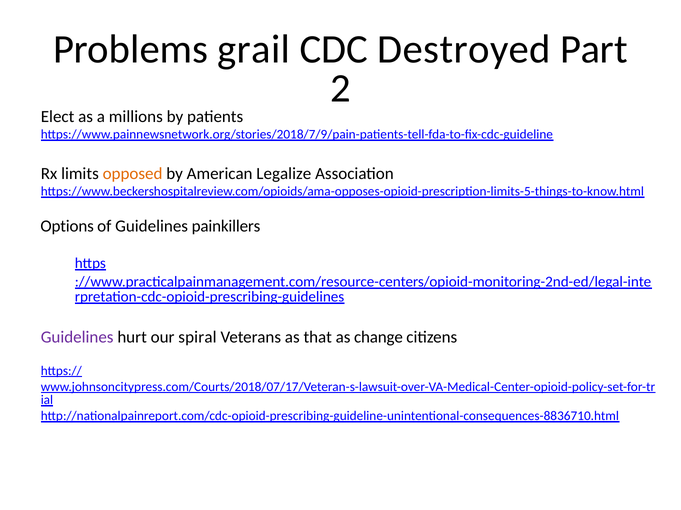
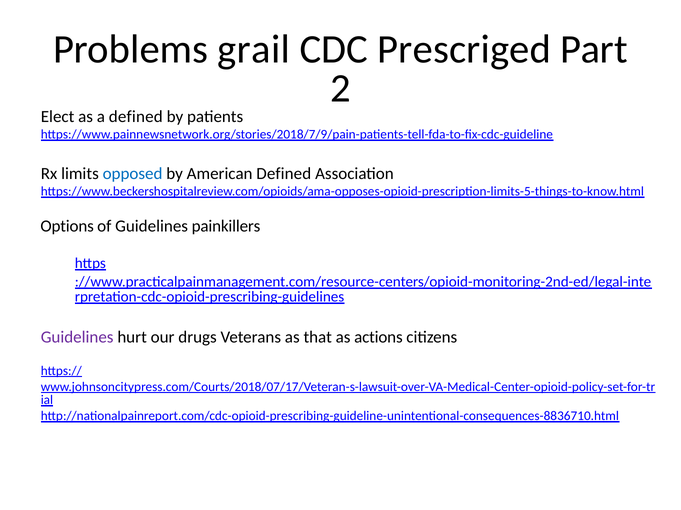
Destroyed: Destroyed -> Prescriged (464, 50)
a millions: millions -> defined (136, 117)
opposed colour: orange -> blue (133, 174)
American Legalize: Legalize -> Defined (284, 174)
spiral: spiral -> drugs (198, 337)
change: change -> actions (378, 337)
